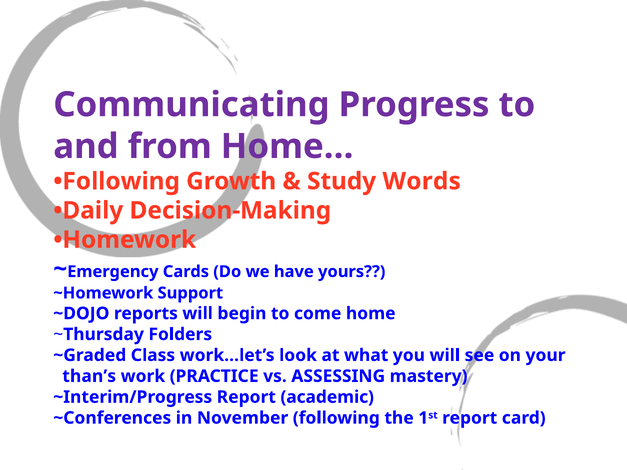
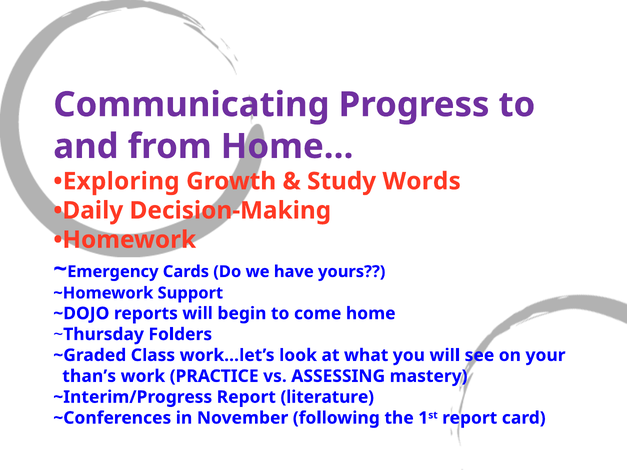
Following: Following -> Exploring (116, 181)
academic: academic -> literature (327, 397)
